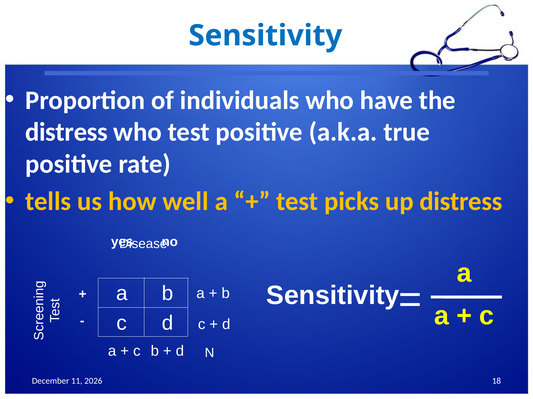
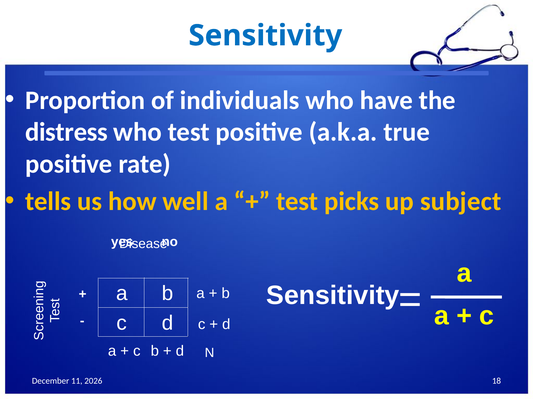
up distress: distress -> subject (461, 202)
